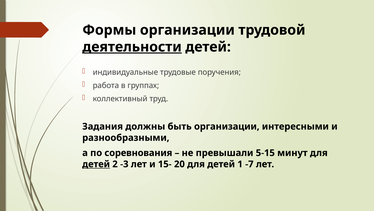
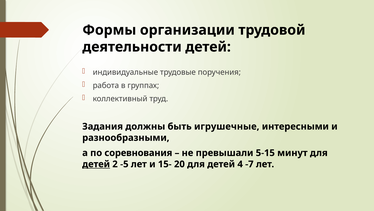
деятельности underline: present -> none (132, 47)
быть организации: организации -> игрушечные (227, 126)
-3: -3 -> -5 (124, 164)
1: 1 -> 4 (240, 164)
